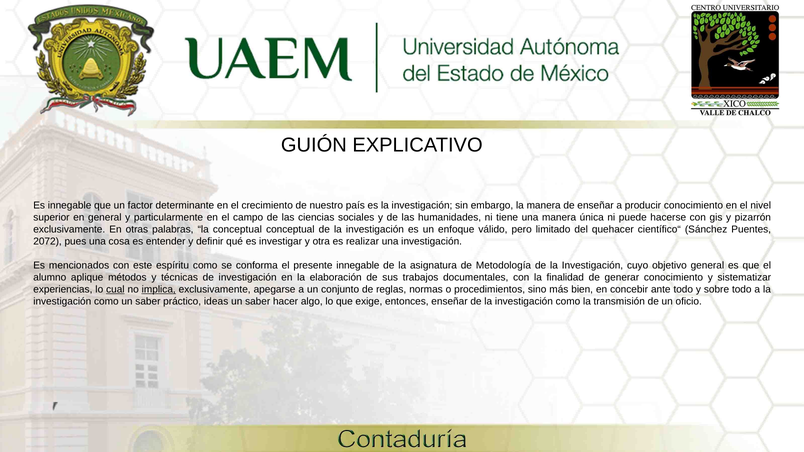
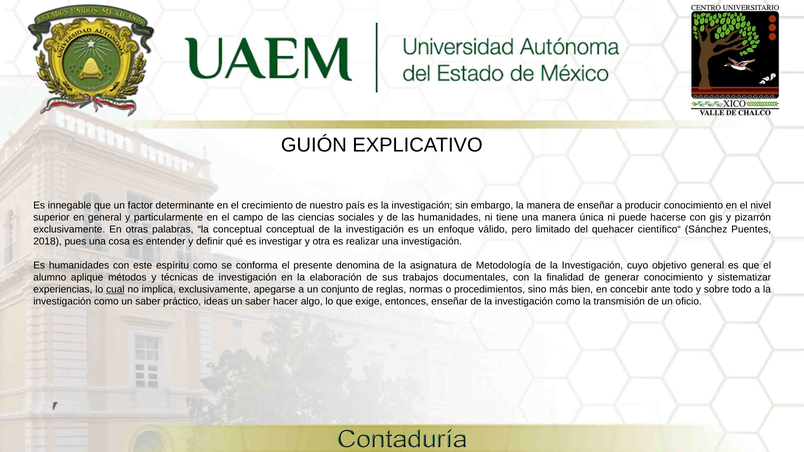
2072: 2072 -> 2018 (48, 241)
Es mencionados: mencionados -> humanidades (79, 266)
presente innegable: innegable -> denomina (358, 266)
implica underline: present -> none (159, 290)
